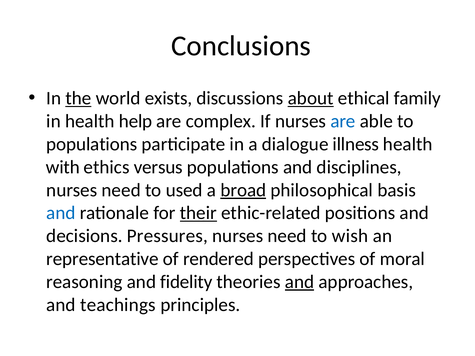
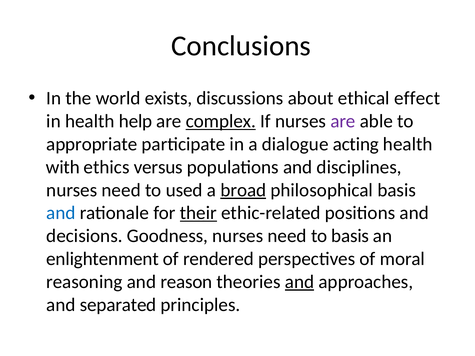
the underline: present -> none (78, 98)
about underline: present -> none (311, 98)
family: family -> effect (417, 98)
complex underline: none -> present (221, 121)
are colour: blue -> purple (343, 121)
populations: populations -> appropriate (92, 144)
illness: illness -> acting (356, 144)
Pressures: Pressures -> Goodness (167, 236)
to wish: wish -> basis (350, 236)
representative: representative -> enlightenment (103, 259)
fidelity: fidelity -> reason (186, 282)
teachings: teachings -> separated (118, 305)
